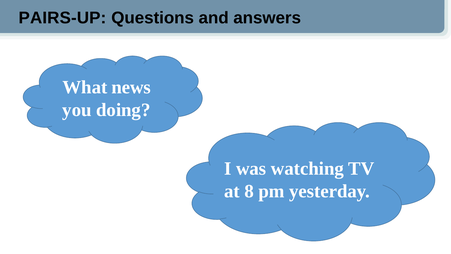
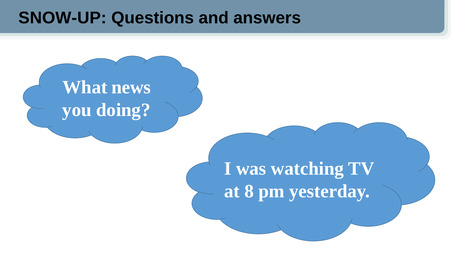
PAIRS-UP: PAIRS-UP -> SNOW-UP (62, 18)
